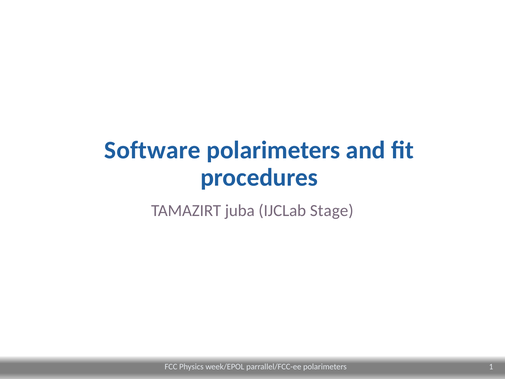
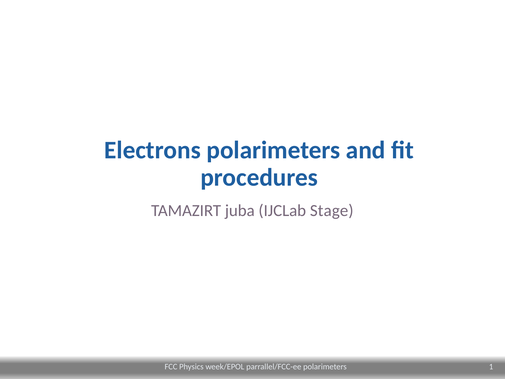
Software: Software -> Electrons (153, 150)
